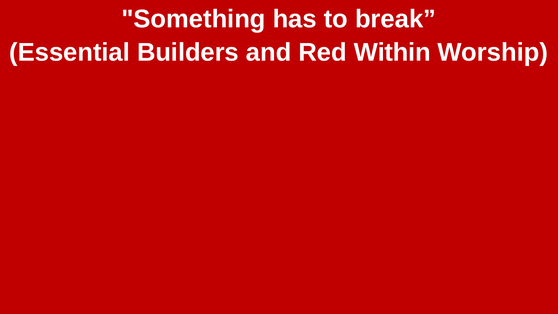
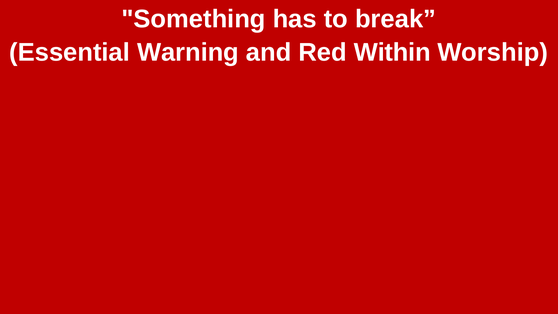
Builders: Builders -> Warning (188, 52)
